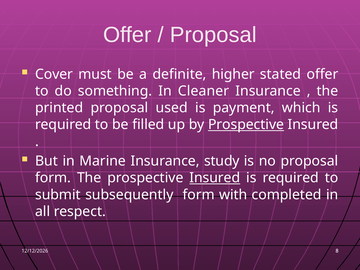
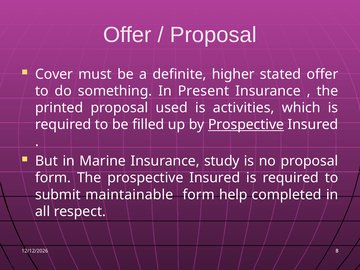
Cleaner: Cleaner -> Present (203, 91)
payment: payment -> activities (244, 108)
Insured underline: present -> none (215, 178)
subsequently: subsequently -> maintainable (129, 195)
with: with -> help (233, 195)
